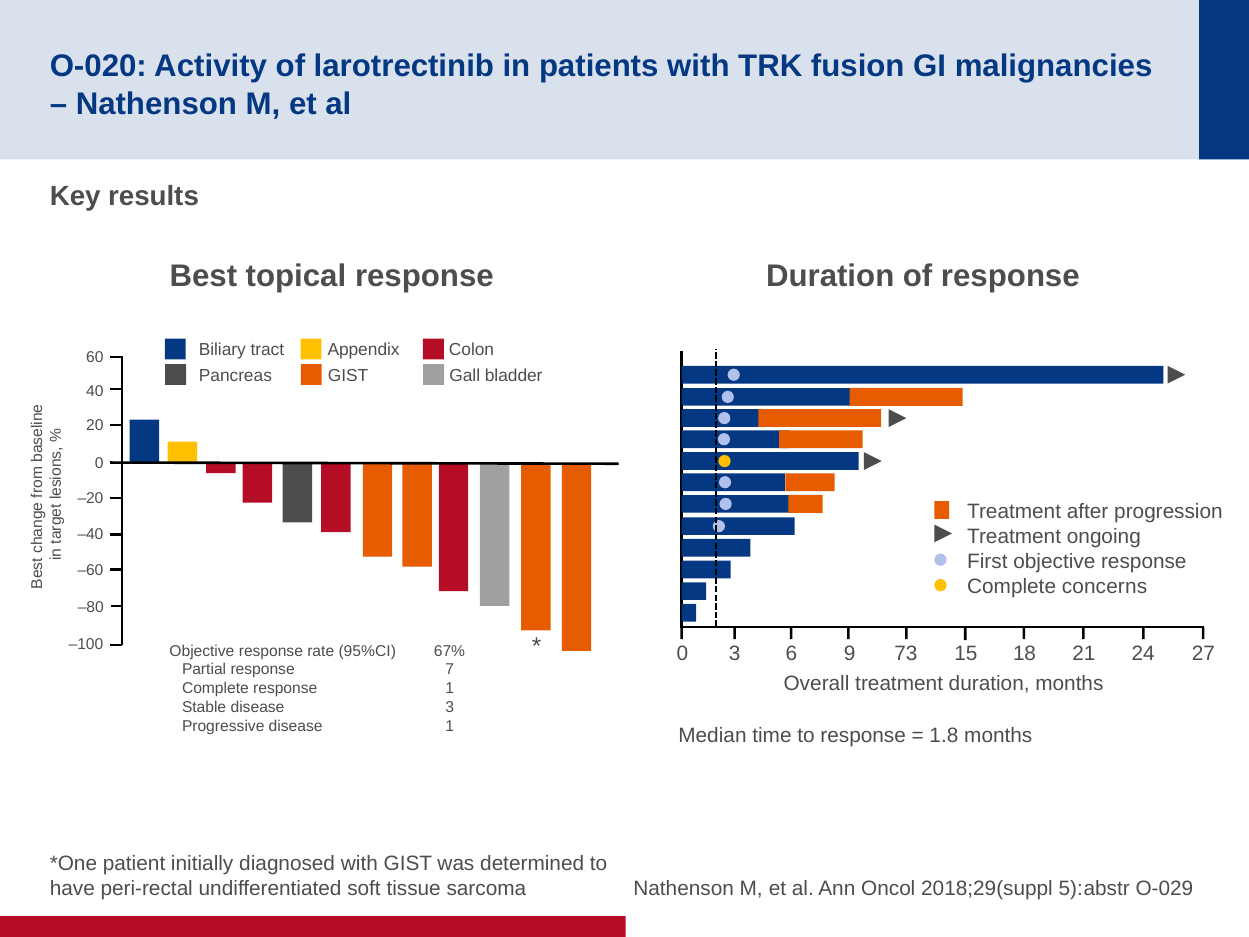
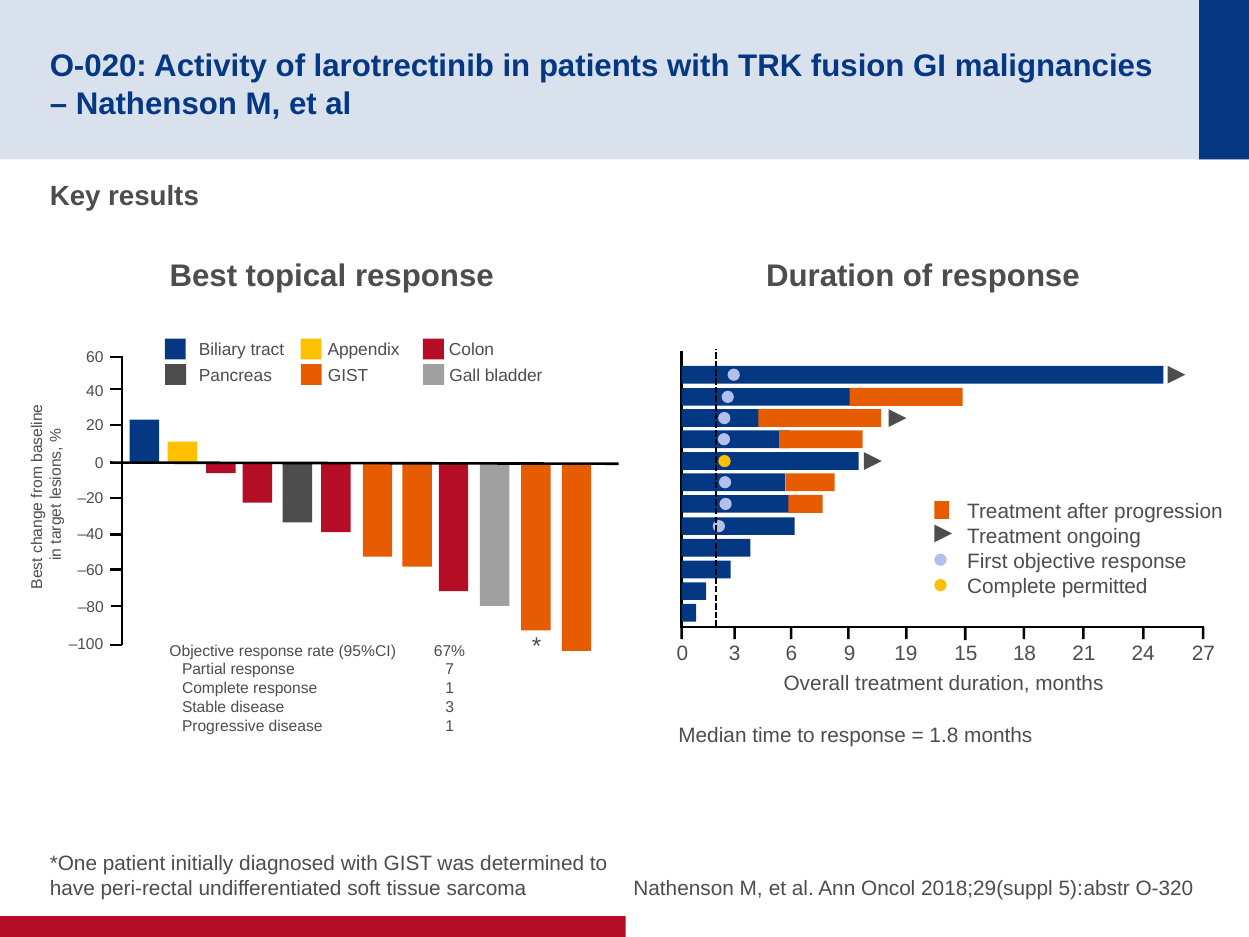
concerns: concerns -> permitted (1105, 586)
73: 73 -> 19 (906, 653)
O-029: O-029 -> O-320 (1164, 888)
